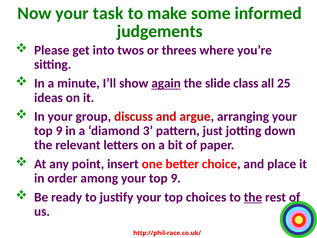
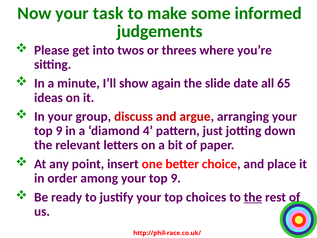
again underline: present -> none (166, 83)
class: class -> date (246, 83)
25: 25 -> 65 (284, 83)
3: 3 -> 4 (148, 131)
